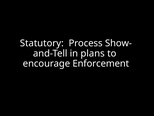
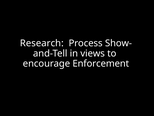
Statutory: Statutory -> Research (42, 43)
plans: plans -> views (93, 53)
